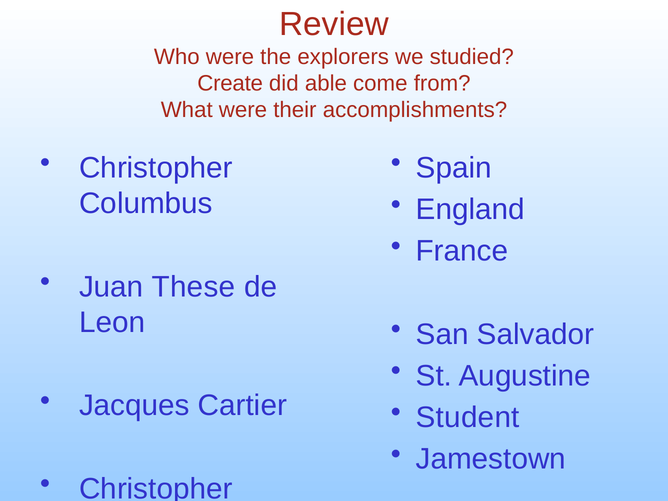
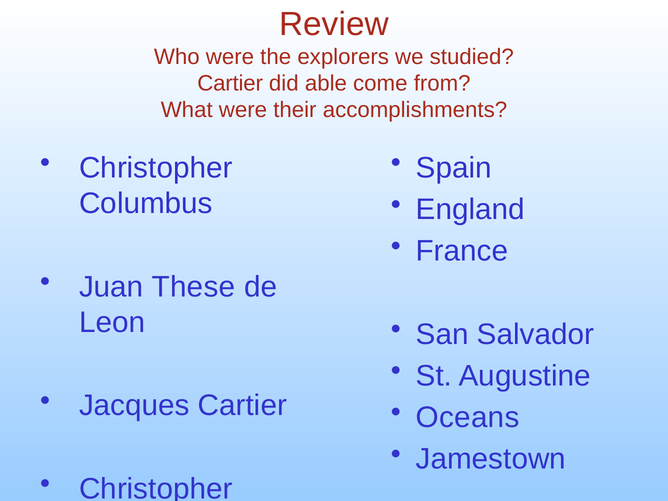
Create: Create -> Cartier (230, 83)
Student: Student -> Oceans (468, 417)
